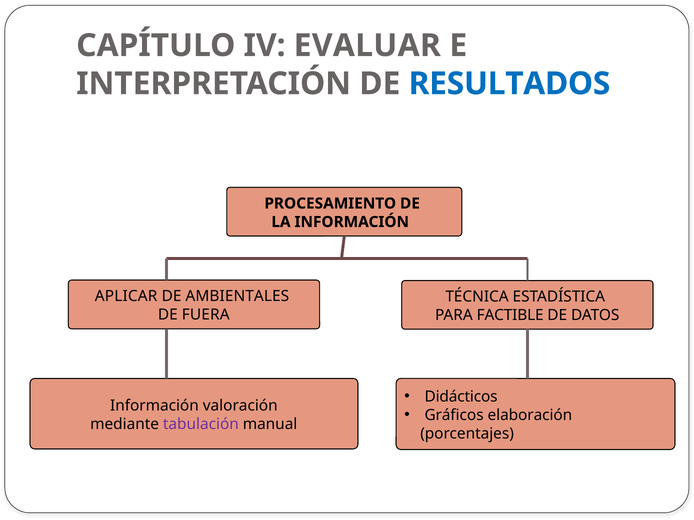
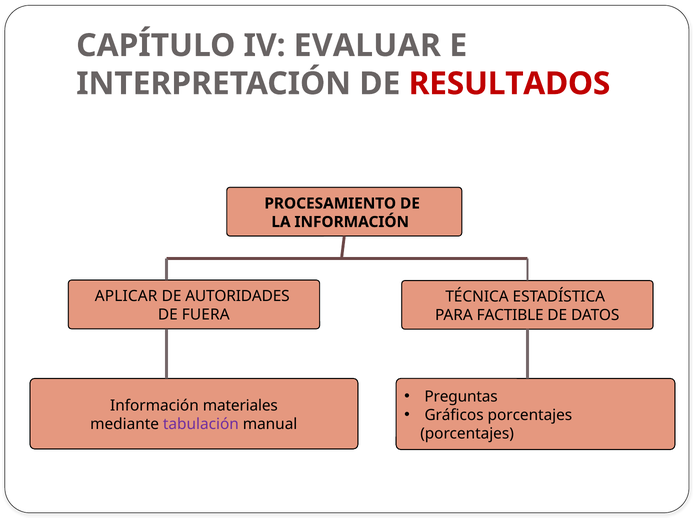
RESULTADOS colour: blue -> red (509, 84)
AMBIENTALES: AMBIENTALES -> AUTORIDADES (237, 297)
Didácticos: Didácticos -> Preguntas (461, 397)
valoración: valoración -> materiales (240, 406)
Gráficos elaboración: elaboración -> porcentajes (530, 415)
